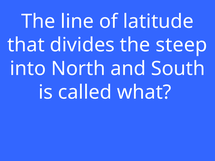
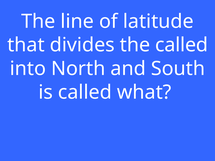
the steep: steep -> called (182, 45)
